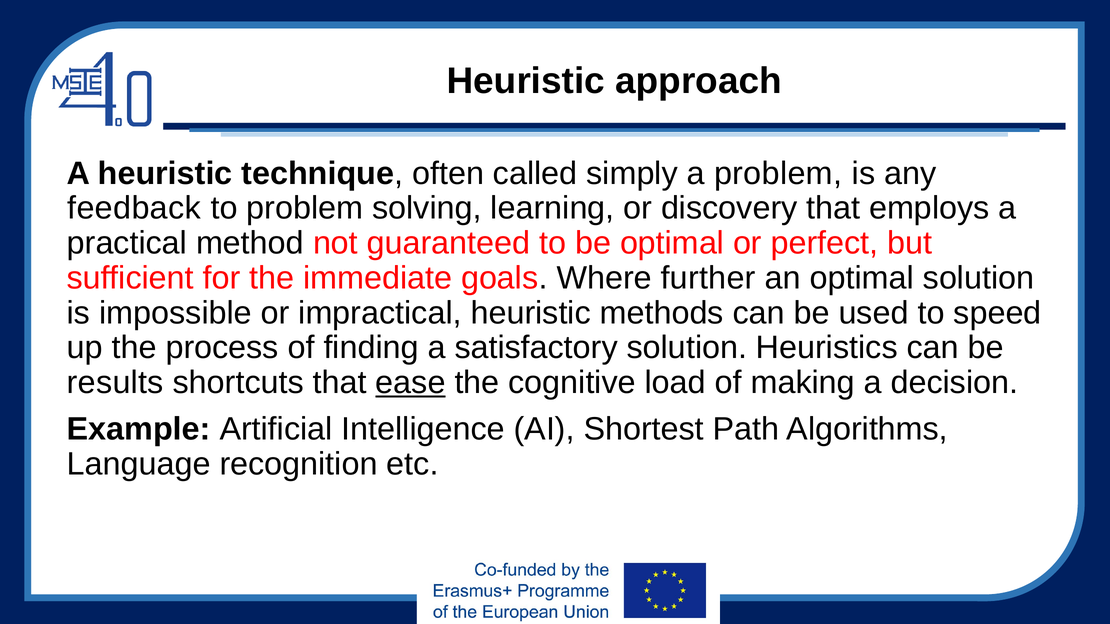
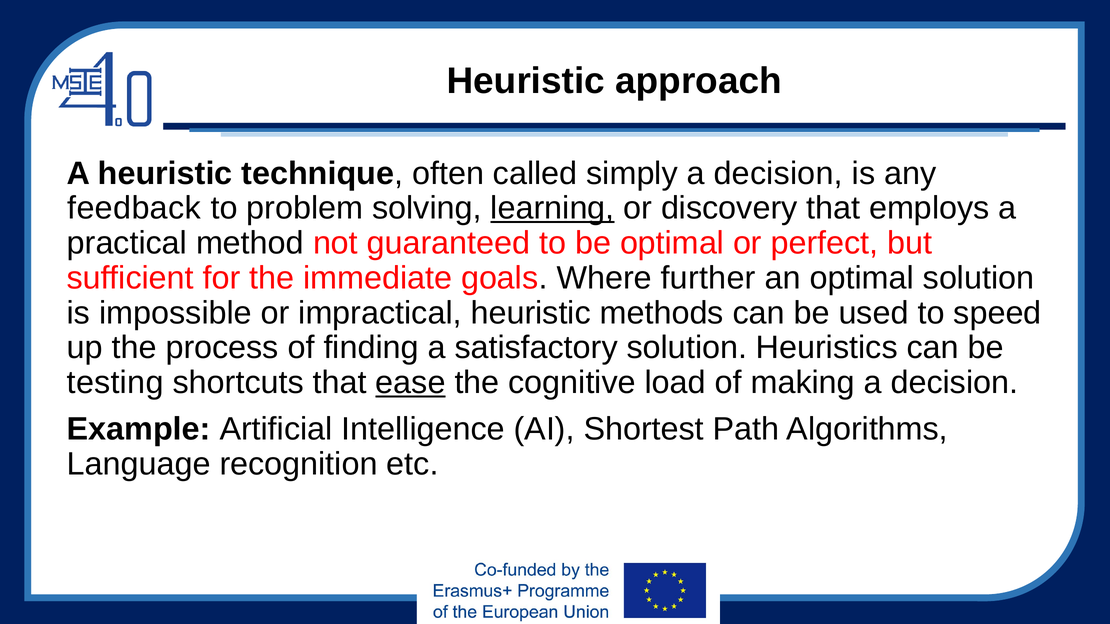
simply a problem: problem -> decision (778, 173)
learning underline: none -> present (552, 208)
results: results -> testing (115, 383)
